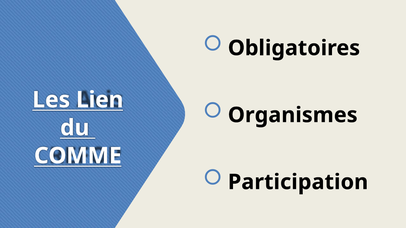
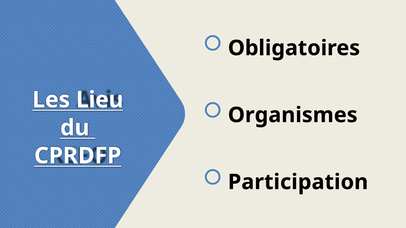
Lien: Lien -> Lieu (100, 100)
COMME: COMME -> CPRDFP (78, 156)
